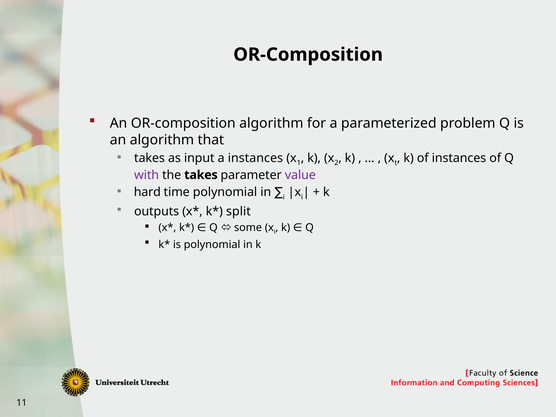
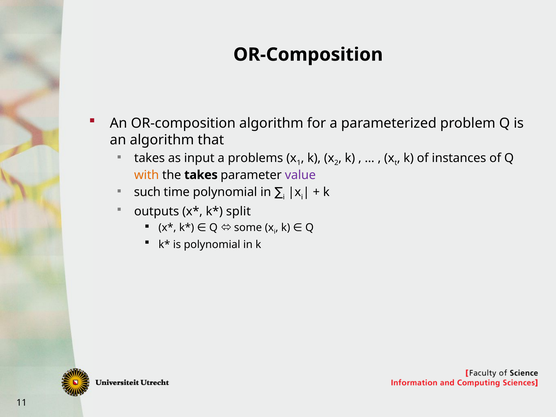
a instances: instances -> problems (255, 158)
with colour: purple -> orange (147, 175)
hard: hard -> such (147, 192)
